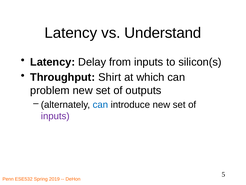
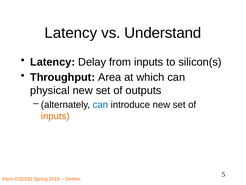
Shirt: Shirt -> Area (110, 77)
problem: problem -> physical (50, 90)
inputs colour: purple -> orange (55, 116)
